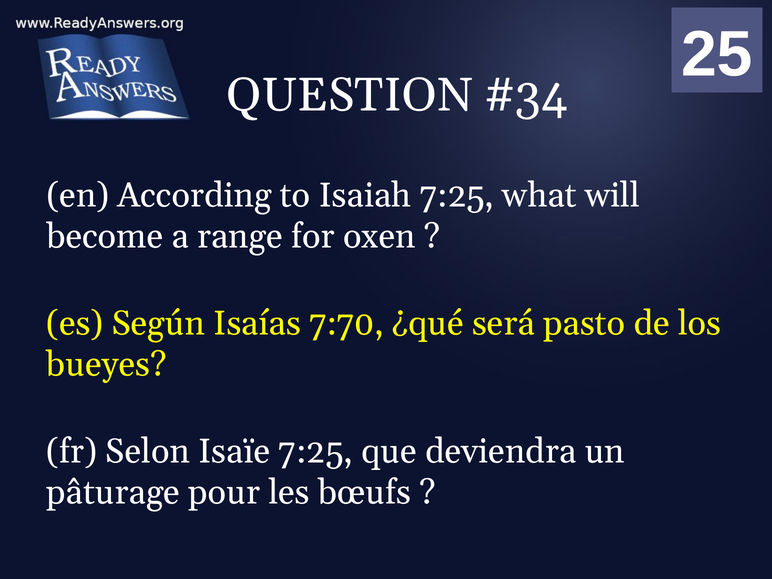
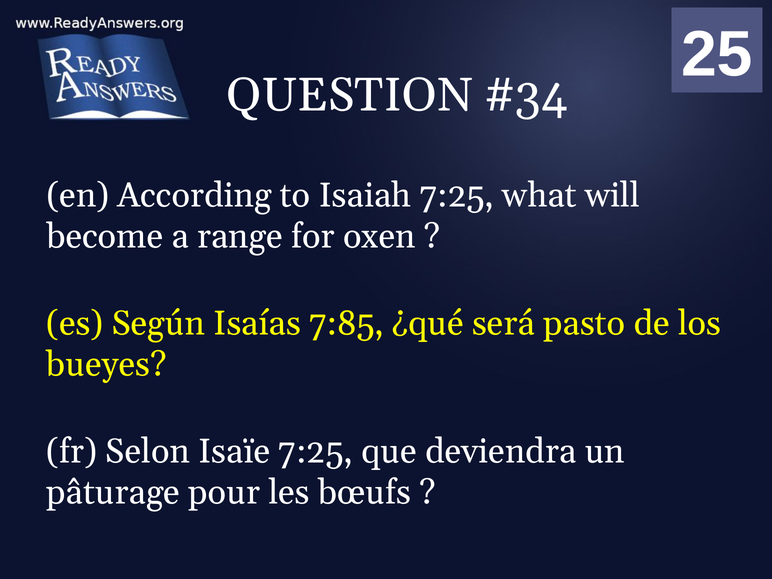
7:70: 7:70 -> 7:85 (347, 323)
